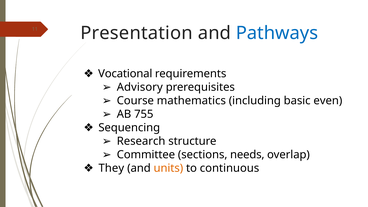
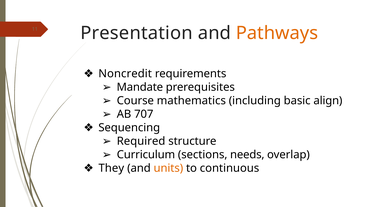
Pathways colour: blue -> orange (277, 33)
Vocational: Vocational -> Noncredit (125, 74)
Advisory: Advisory -> Mandate (140, 87)
even: even -> align (328, 101)
755: 755 -> 707 (144, 114)
Research: Research -> Required (141, 141)
Committee: Committee -> Curriculum (146, 155)
